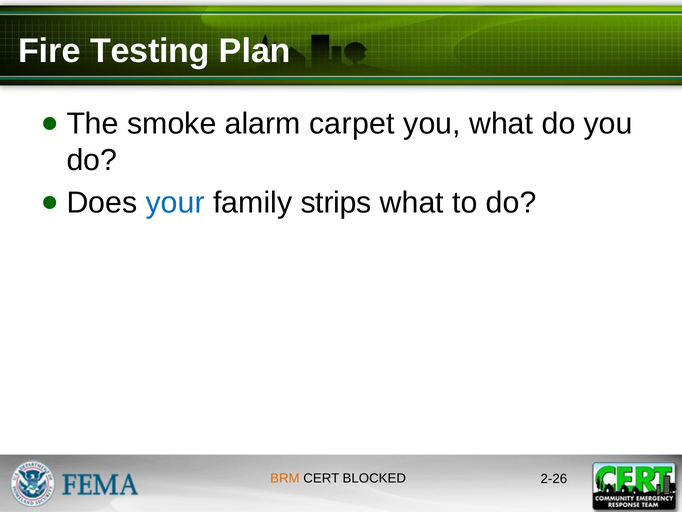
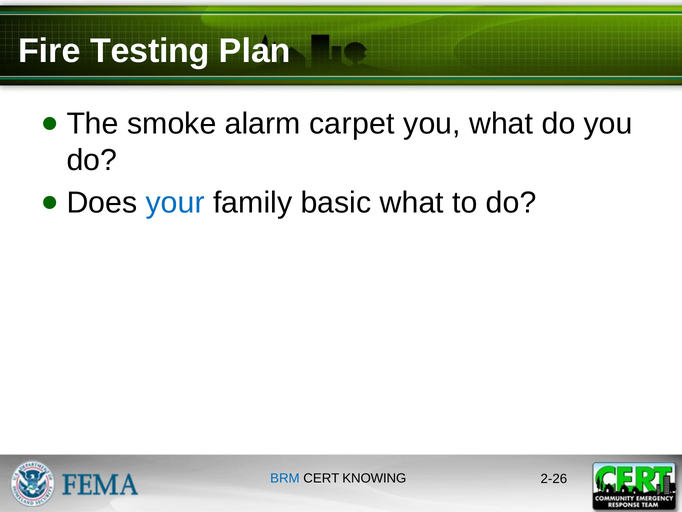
strips: strips -> basic (336, 203)
BRM colour: orange -> blue (285, 478)
BLOCKED: BLOCKED -> KNOWING (374, 478)
